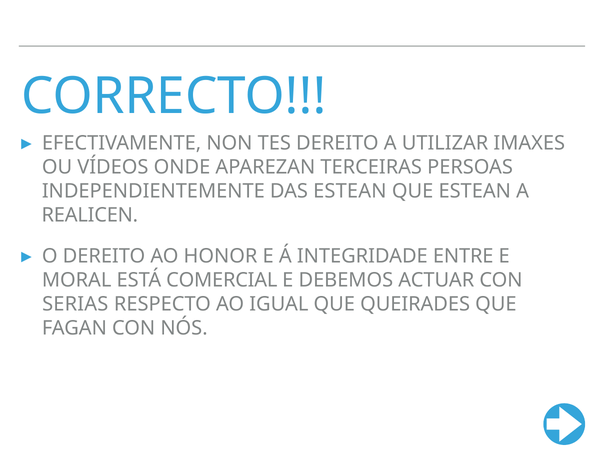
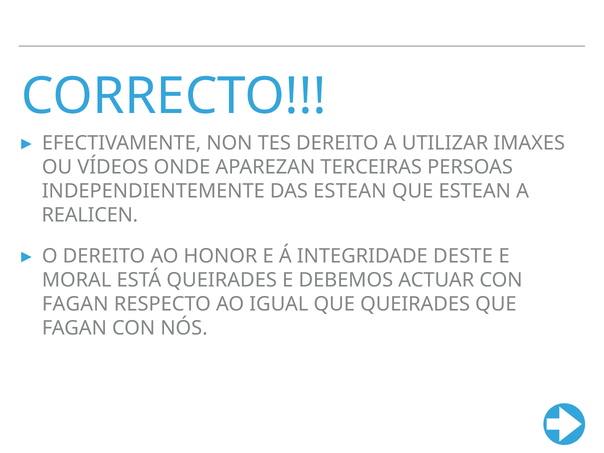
ENTRE: ENTRE -> DESTE (463, 256)
ESTÁ COMERCIAL: COMERCIAL -> QUEIRADES (222, 280)
SERIAS: SERIAS -> FAGAN (75, 304)
